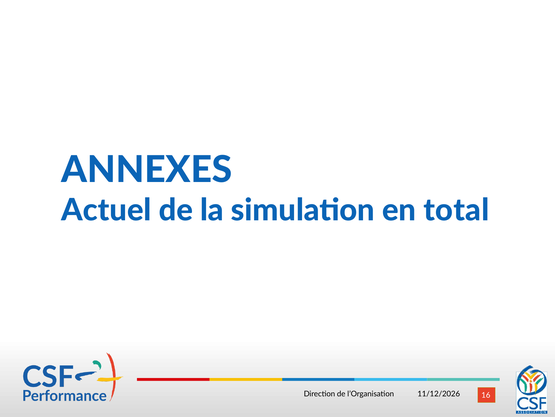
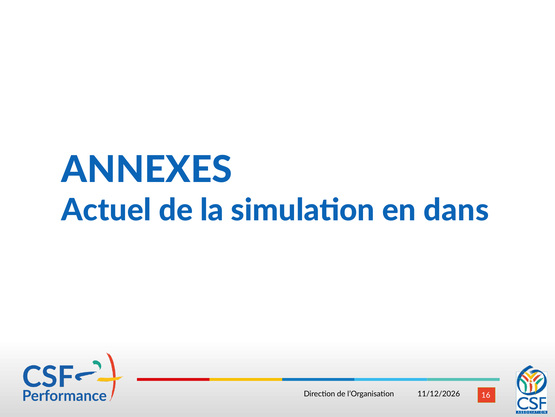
total: total -> dans (456, 210)
